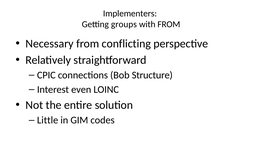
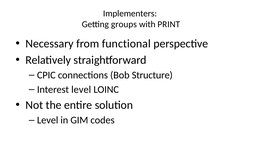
with FROM: FROM -> PRINT (169, 24)
conflicting: conflicting -> functional (126, 44)
Interest even: even -> level (81, 89)
Little: Little -> Level (48, 120)
